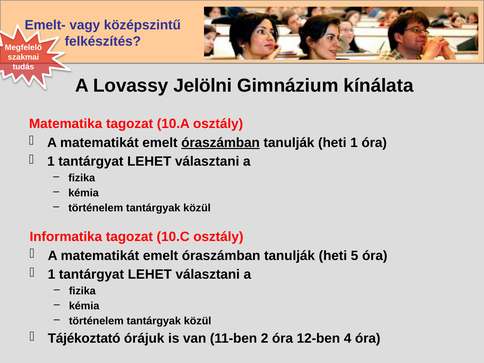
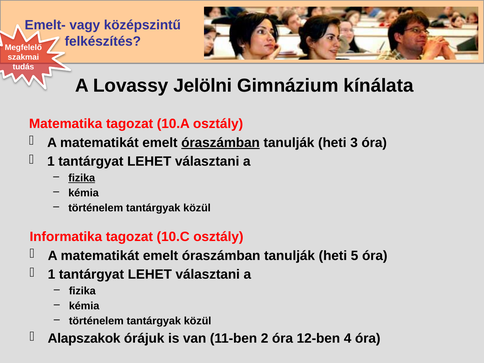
heti 1: 1 -> 3 (354, 143)
fizika underline: none -> present (82, 178)
Tájékoztató: Tájékoztató -> Alapszakok (84, 339)
